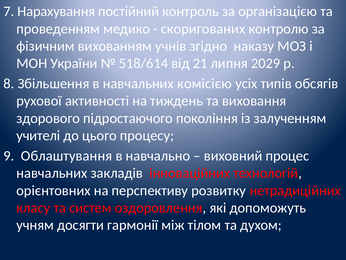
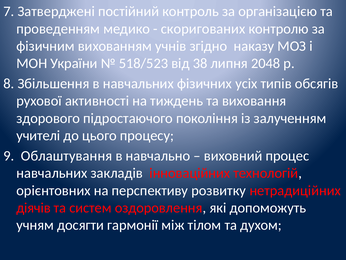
Нарахування: Нарахування -> Затверджені (56, 11)
518/614: 518/614 -> 518/523 (143, 63)
21: 21 -> 38 (200, 63)
2029: 2029 -> 2048 (266, 63)
комісією: комісією -> фізичних (205, 83)
класу: класу -> діячів (33, 207)
